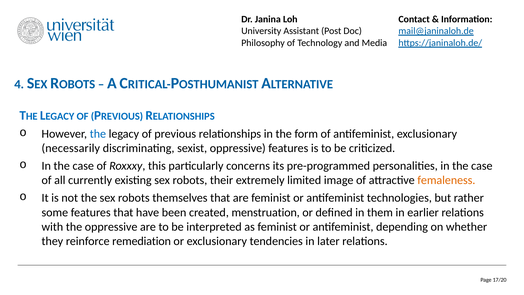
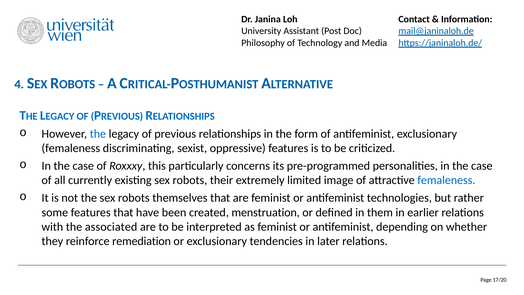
necessarily: necessarily -> femaleness (71, 148)
femaleness colour: orange -> blue (446, 180)
the oppressive: oppressive -> associated (111, 227)
